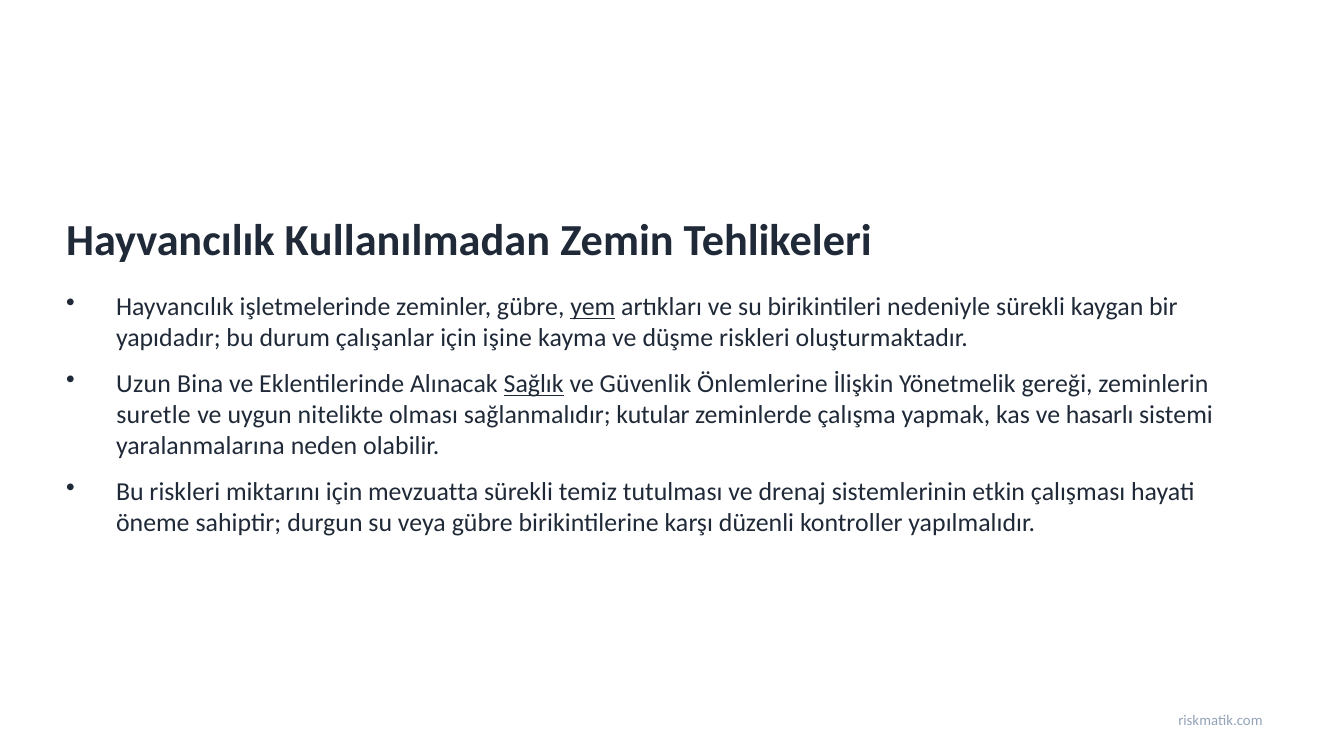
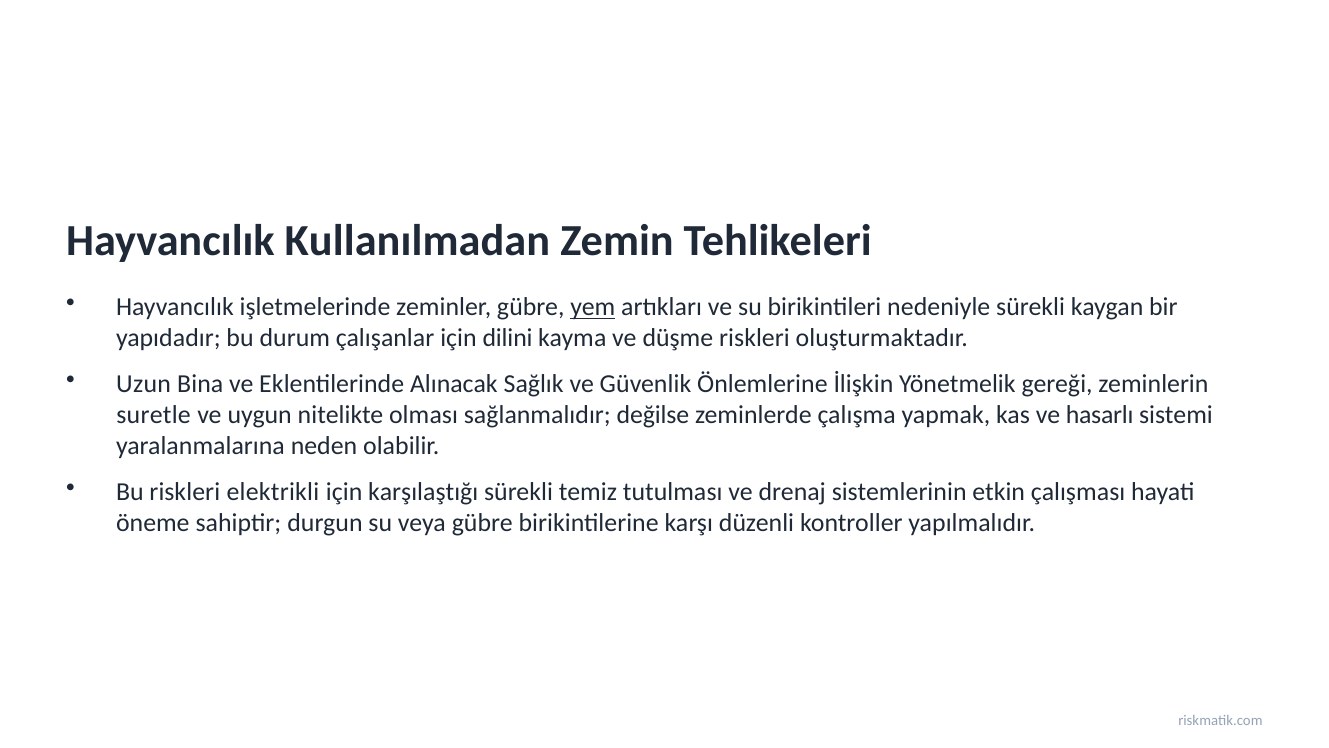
işine: işine -> dilini (508, 338)
Sağlık underline: present -> none (534, 384)
kutular: kutular -> değilse (653, 415)
miktarını: miktarını -> elektrikli (273, 492)
mevzuatta: mevzuatta -> karşılaştığı (423, 492)
